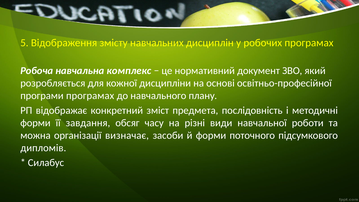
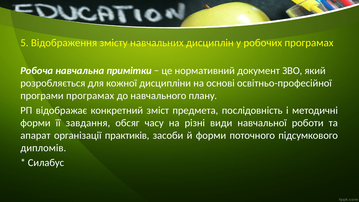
комплекс: комплекс -> примітки (129, 71)
можна: можна -> апарат (35, 135)
визначає: визначає -> практиків (127, 135)
